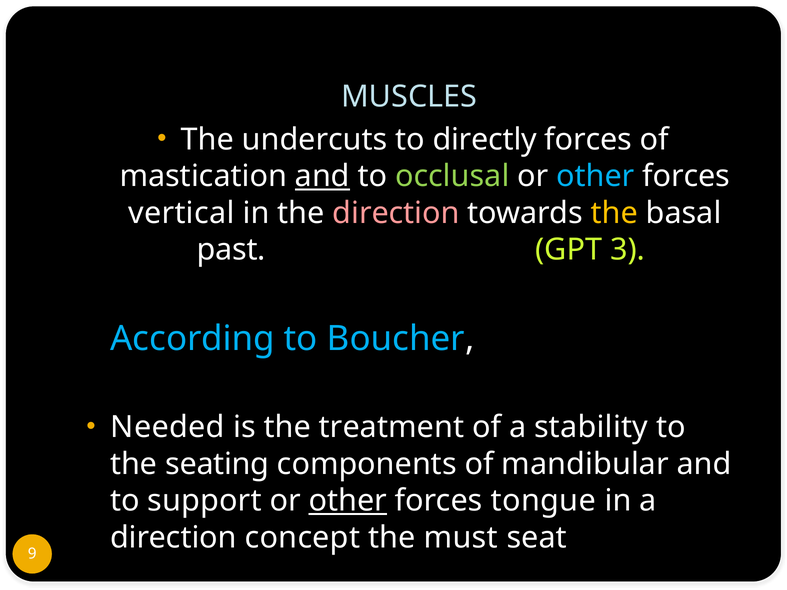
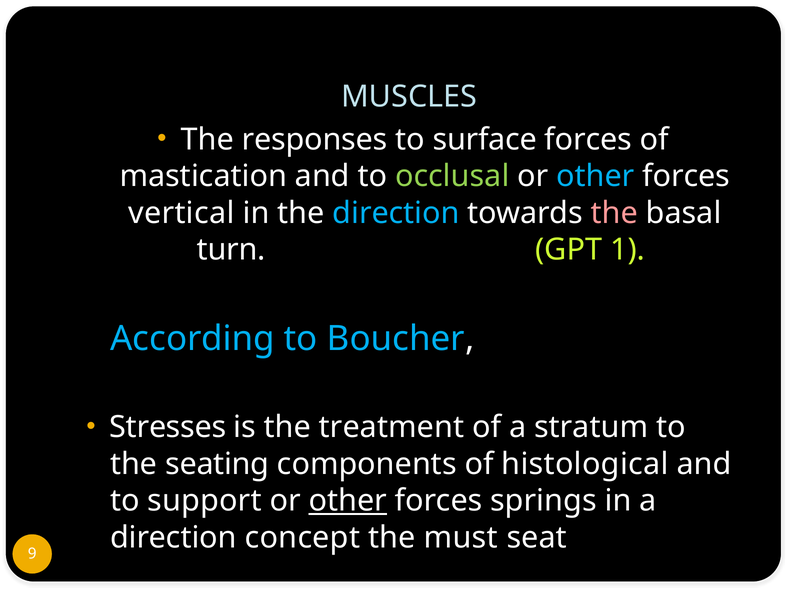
undercuts: undercuts -> responses (315, 140)
directly: directly -> surface (485, 140)
and underline: present -> none (322, 176)
direction colour: pink -> light blue (396, 213)
the colour: yellow -> pink (614, 213)
past: past -> turn (231, 250)
3: 3 -> 1 (628, 250)
Needed: Needed -> Stresses (168, 427)
stability: stability -> stratum (591, 427)
mandibular: mandibular -> histological (585, 464)
tongue: tongue -> springs (544, 501)
